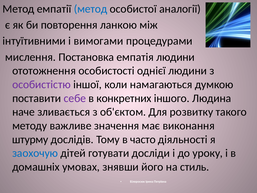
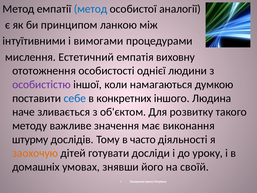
повторення: повторення -> принципом (69, 25)
Постановка: Постановка -> Естетичний (86, 57)
емпатія людини: людини -> виховну (176, 57)
себе colour: purple -> blue (75, 98)
заохочую colour: blue -> orange (35, 153)
стиль: стиль -> своїй (195, 167)
